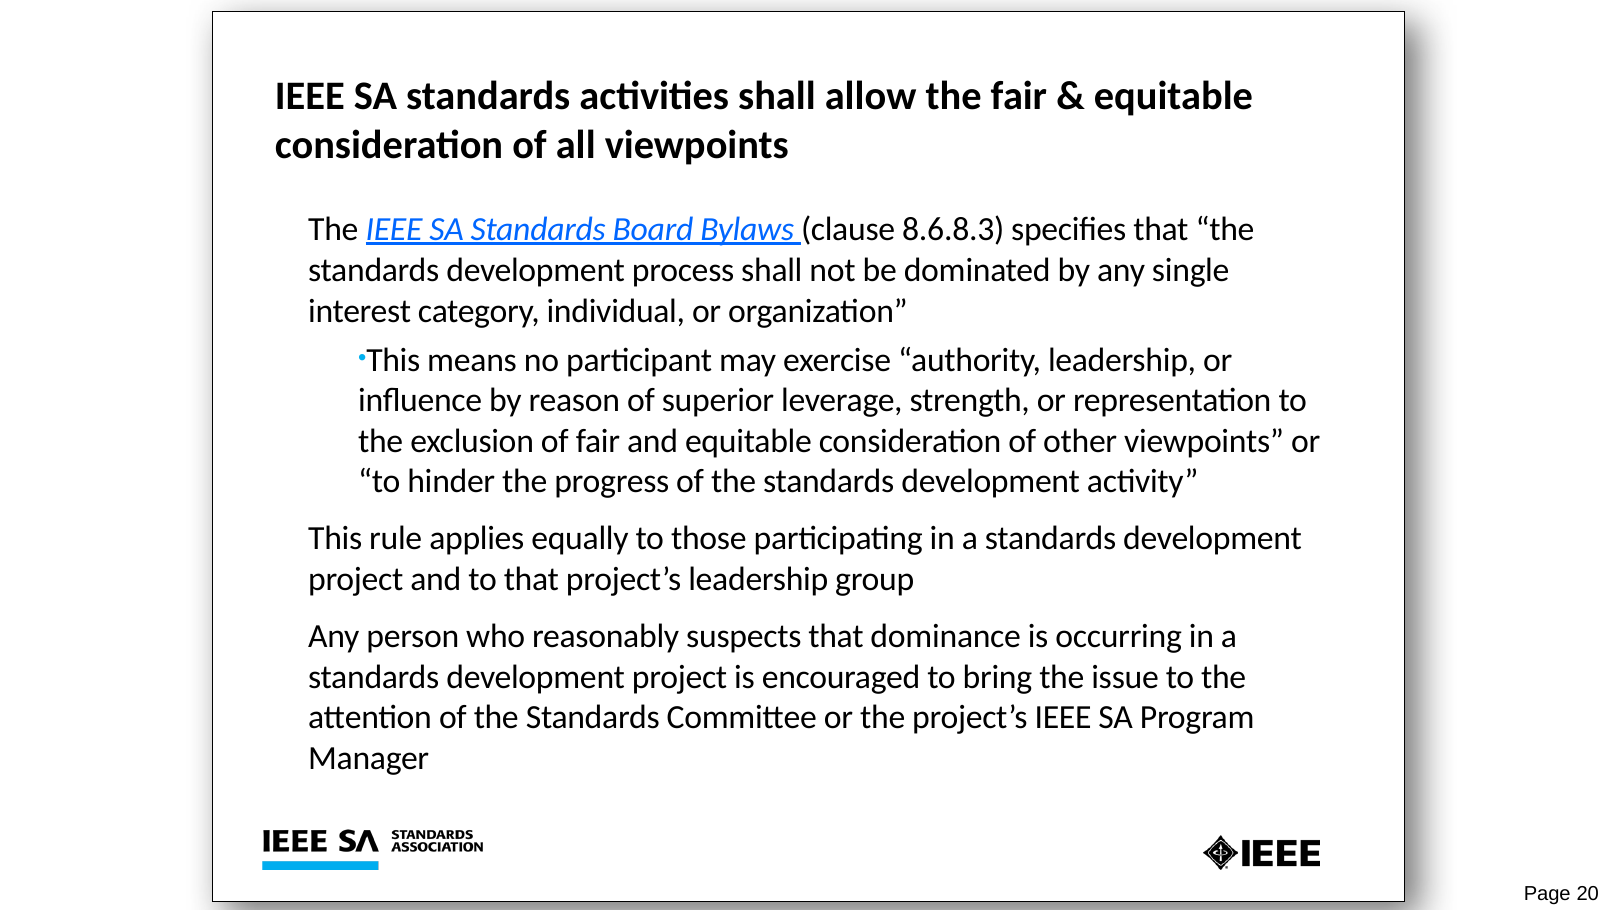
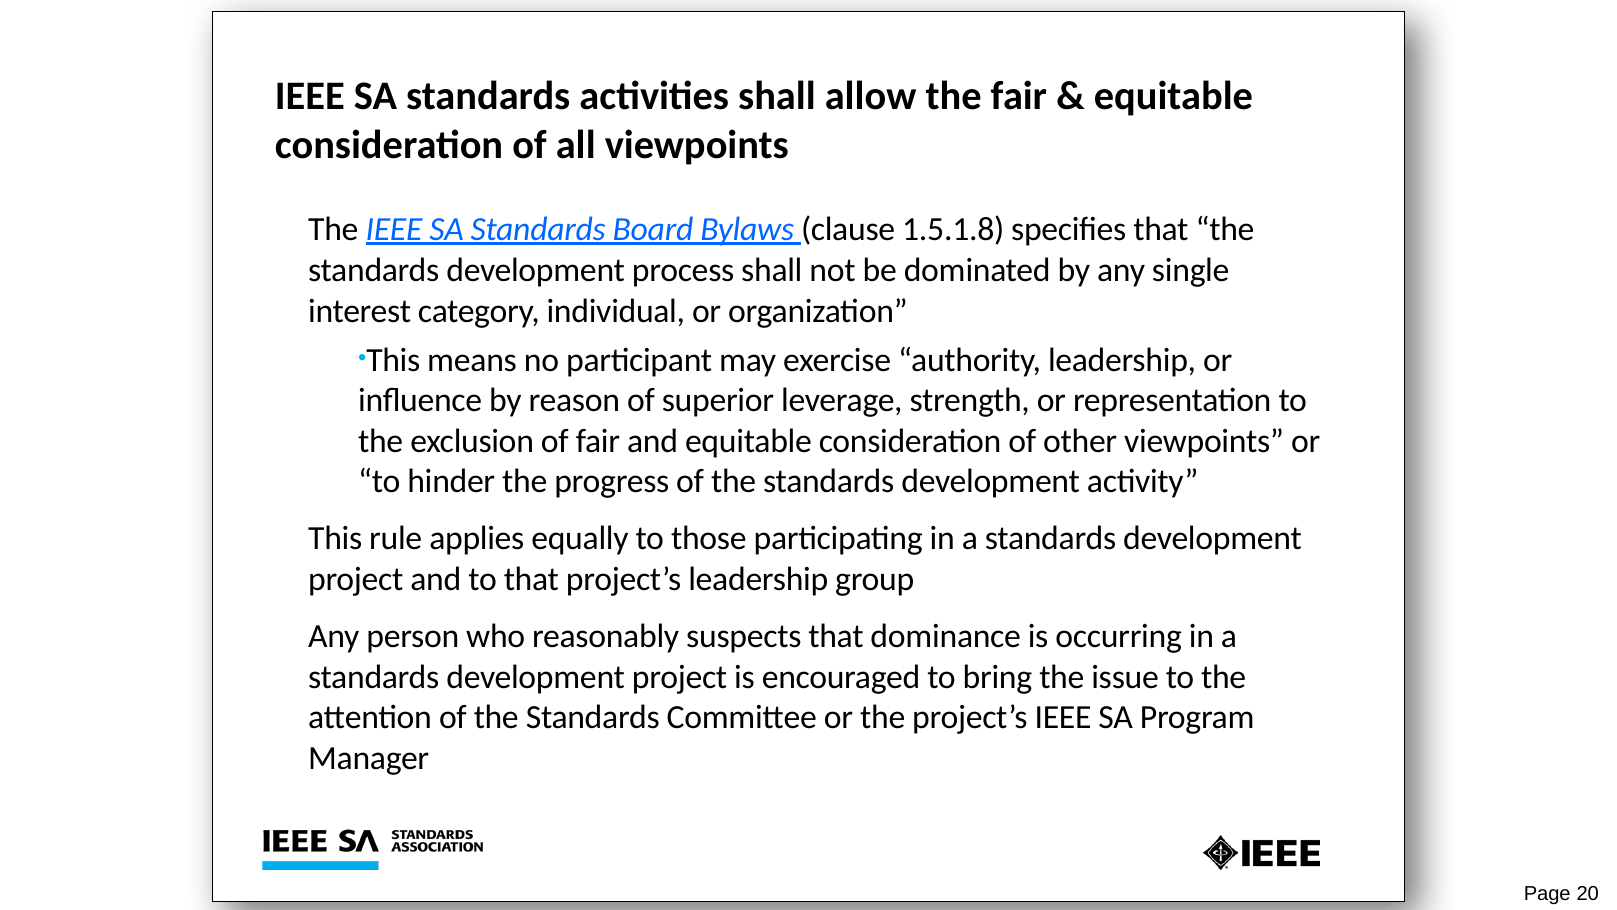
8.6.8.3: 8.6.8.3 -> 1.5.1.8 (953, 229)
